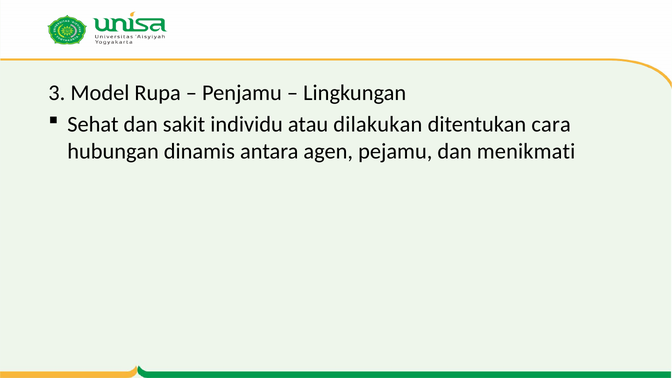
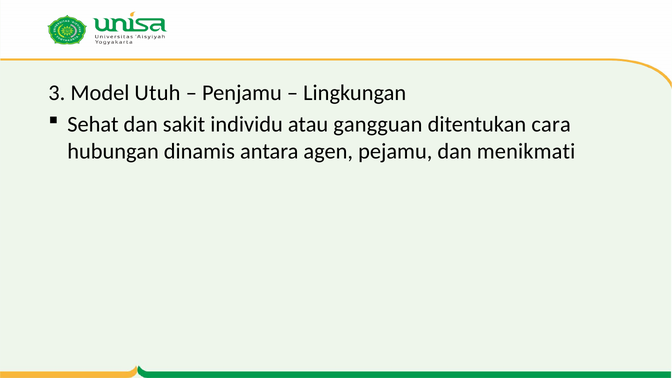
Rupa: Rupa -> Utuh (157, 93)
dilakukan: dilakukan -> gangguan (378, 124)
